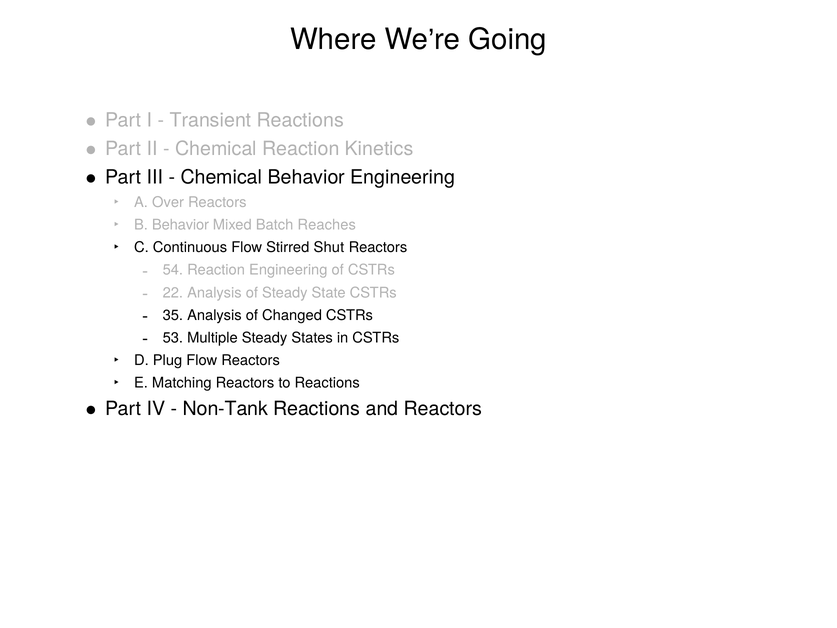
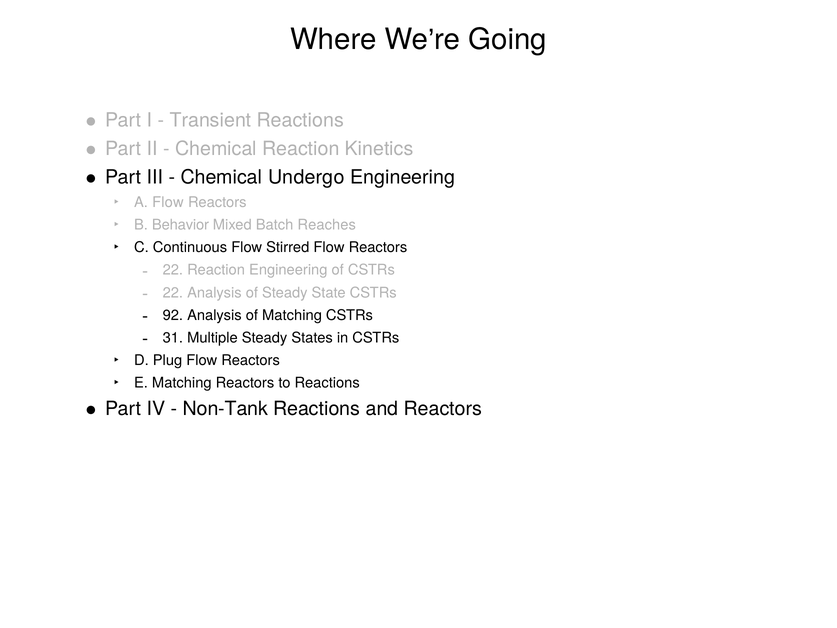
Chemical Behavior: Behavior -> Undergo (306, 177)
A Over: Over -> Flow (168, 202)
Stirred Shut: Shut -> Flow (329, 247)
54: 54 -> 22 (173, 270)
35: 35 -> 92 (173, 315)
of Changed: Changed -> Matching (292, 315)
53: 53 -> 31 (173, 338)
